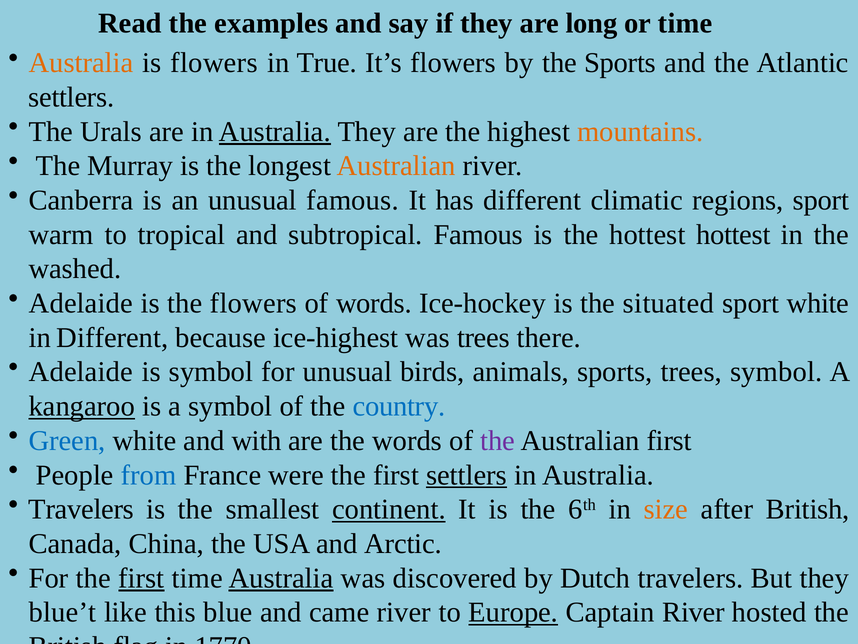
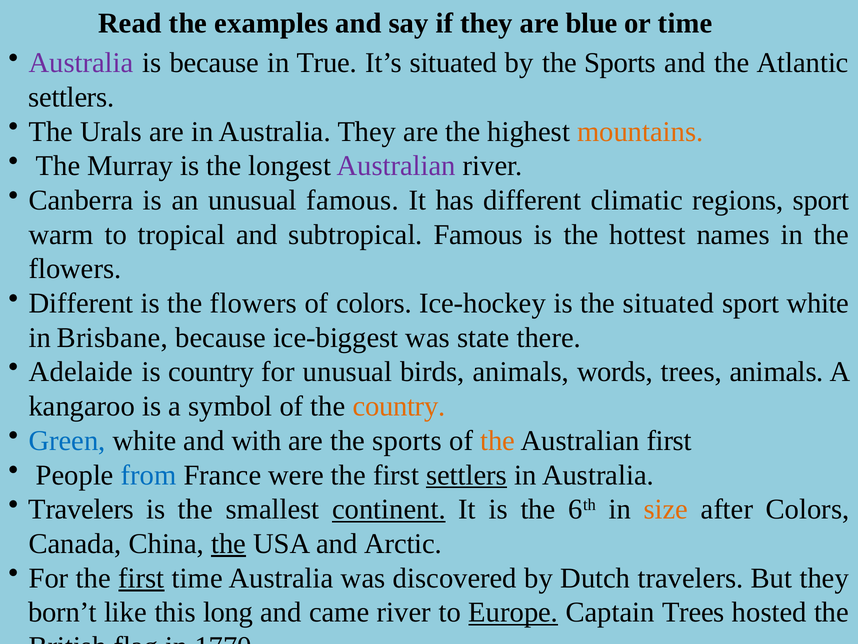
long: long -> blue (592, 23)
Australia colour: orange -> purple (81, 63)
is flowers: flowers -> because (214, 63)
It’s flowers: flowers -> situated (453, 63)
Australia underline: present -> none (275, 131)
Australian colour: orange -> purple (396, 166)
hottest hottest: hottest -> names (733, 234)
washed: washed -> flowers (75, 269)
Adelaide: Adelaide -> Different (81, 303)
of words: words -> colors (374, 303)
in Different: Different -> Brisbane (112, 337)
ice-highest: ice-highest -> ice-biggest (336, 337)
was trees: trees -> state (483, 337)
is symbol: symbol -> country (211, 372)
animals sports: sports -> words (615, 372)
trees symbol: symbol -> animals (777, 372)
kangaroo underline: present -> none (82, 406)
country colour: blue -> orange (399, 406)
are the words: words -> sports (407, 440)
the colour: purple -> orange (498, 440)
after British: British -> Colors (808, 509)
the underline: none -> present (229, 543)
Australia underline: present -> none (281, 578)
blue’t: blue’t -> born’t (63, 612)
blue: blue -> long (228, 612)
Captain River: River -> Trees (693, 612)
